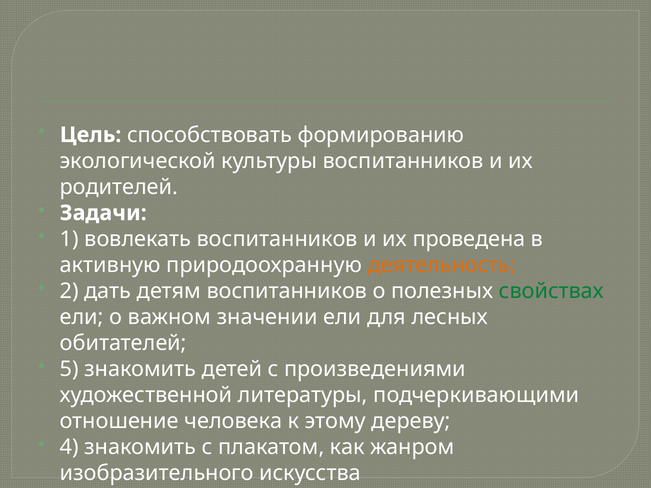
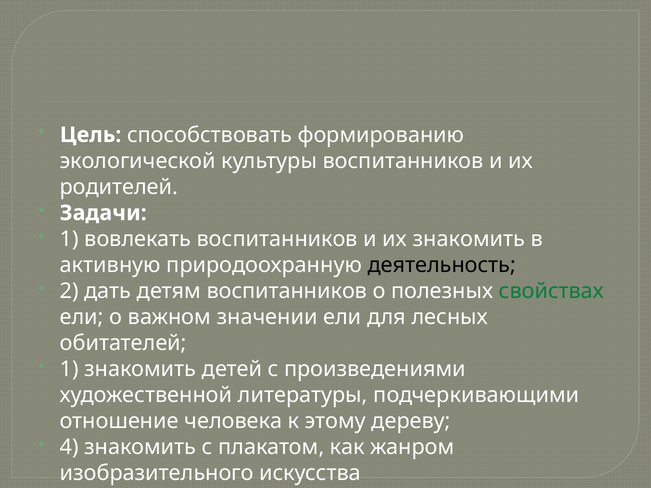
их проведена: проведена -> знакомить (469, 239)
деятельность colour: orange -> black (442, 265)
5: 5 -> 1 (69, 369)
